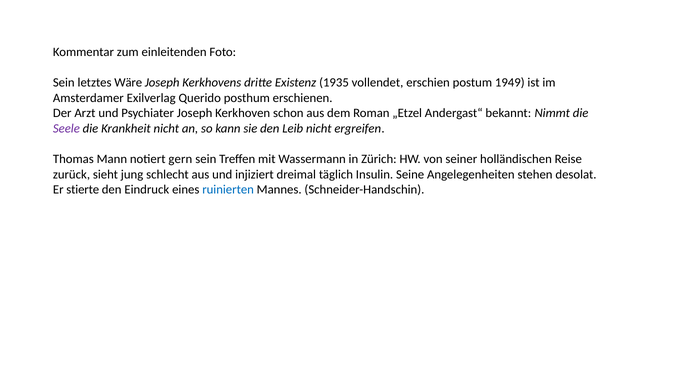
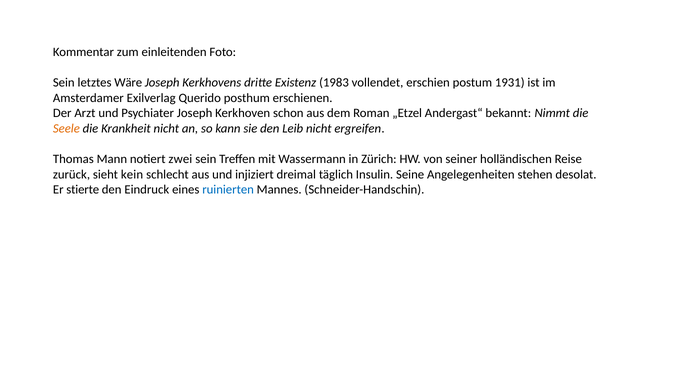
1935: 1935 -> 1983 (334, 83)
1949: 1949 -> 1931 (510, 83)
Seele colour: purple -> orange (66, 129)
gern: gern -> zwei (180, 159)
jung: jung -> kein (132, 175)
